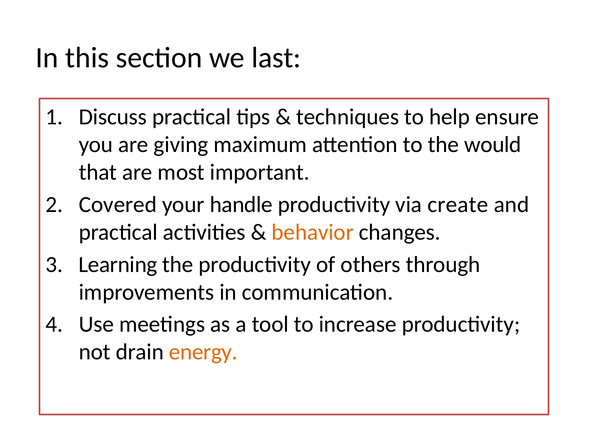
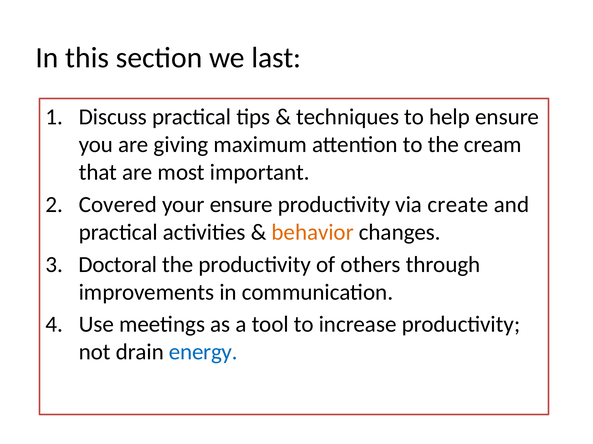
would: would -> cream (493, 145)
your handle: handle -> ensure (241, 205)
Learning: Learning -> Doctoral (118, 265)
energy colour: orange -> blue (203, 353)
